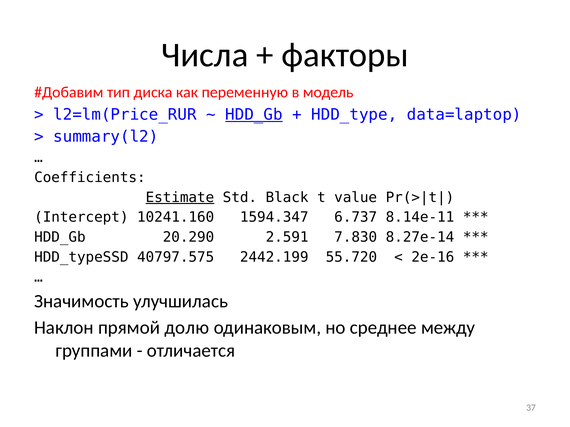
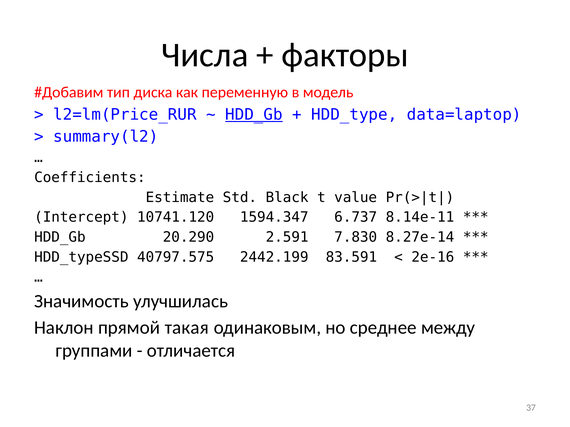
Estimate underline: present -> none (180, 198)
10241.160: 10241.160 -> 10741.120 (176, 218)
55.720: 55.720 -> 83.591 (351, 257)
долю: долю -> такая (187, 328)
